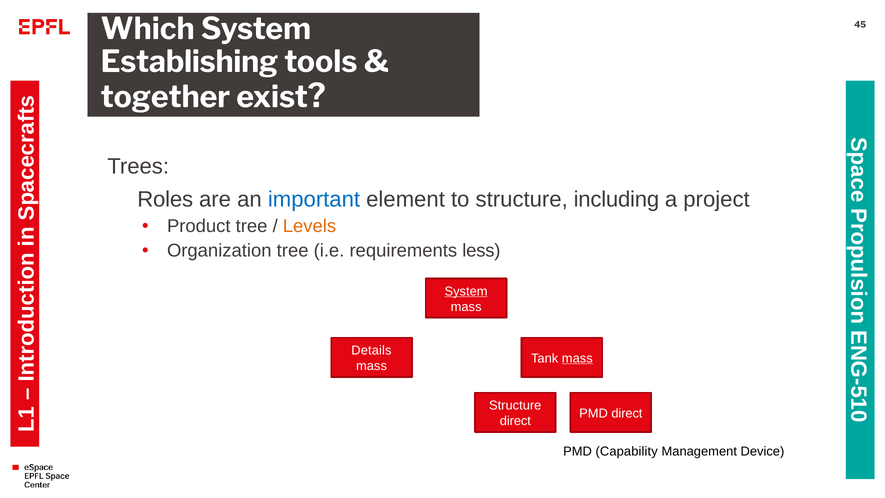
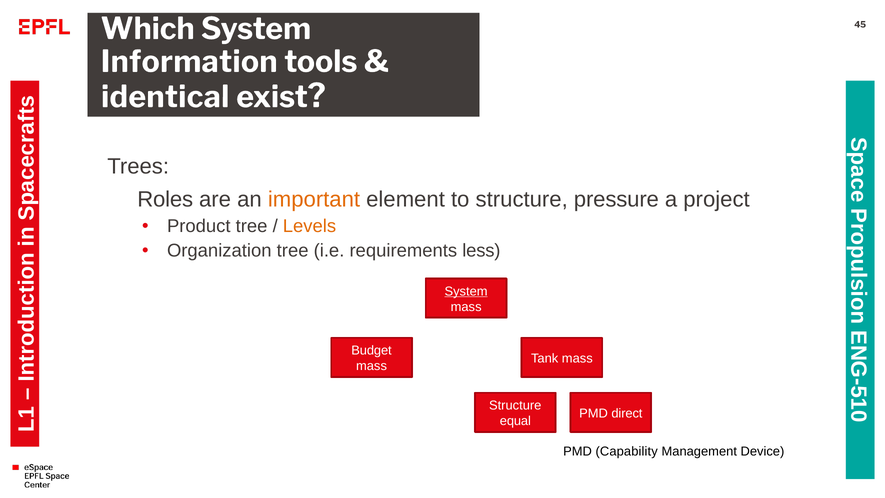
Establishing: Establishing -> Information (189, 62)
together: together -> identical (165, 97)
important colour: blue -> orange (314, 200)
including: including -> pressure (616, 200)
Details: Details -> Budget (372, 350)
mass underline: present -> none (577, 358)
direct: direct -> equal (515, 421)
